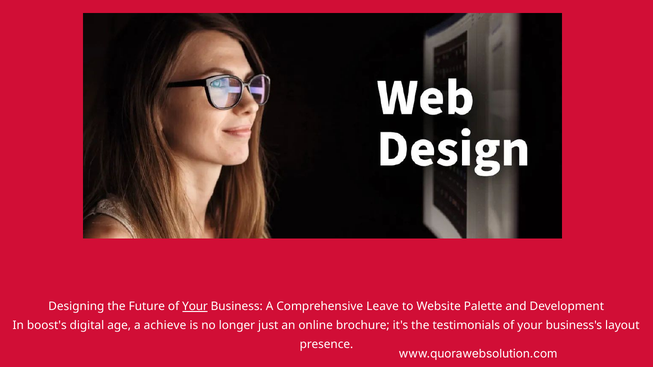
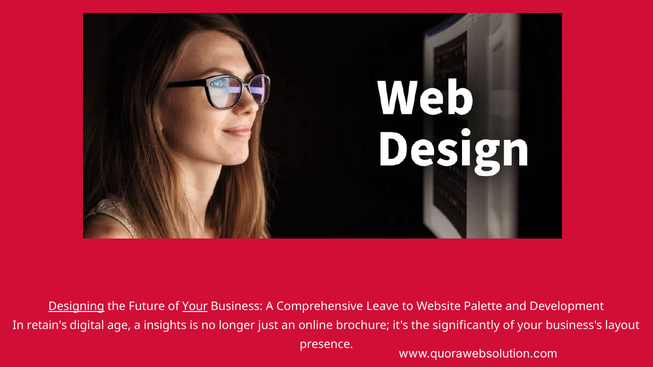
Designing underline: none -> present (76, 307)
boost's: boost's -> retain's (47, 326)
achieve: achieve -> insights (165, 326)
testimonials: testimonials -> significantly (466, 326)
